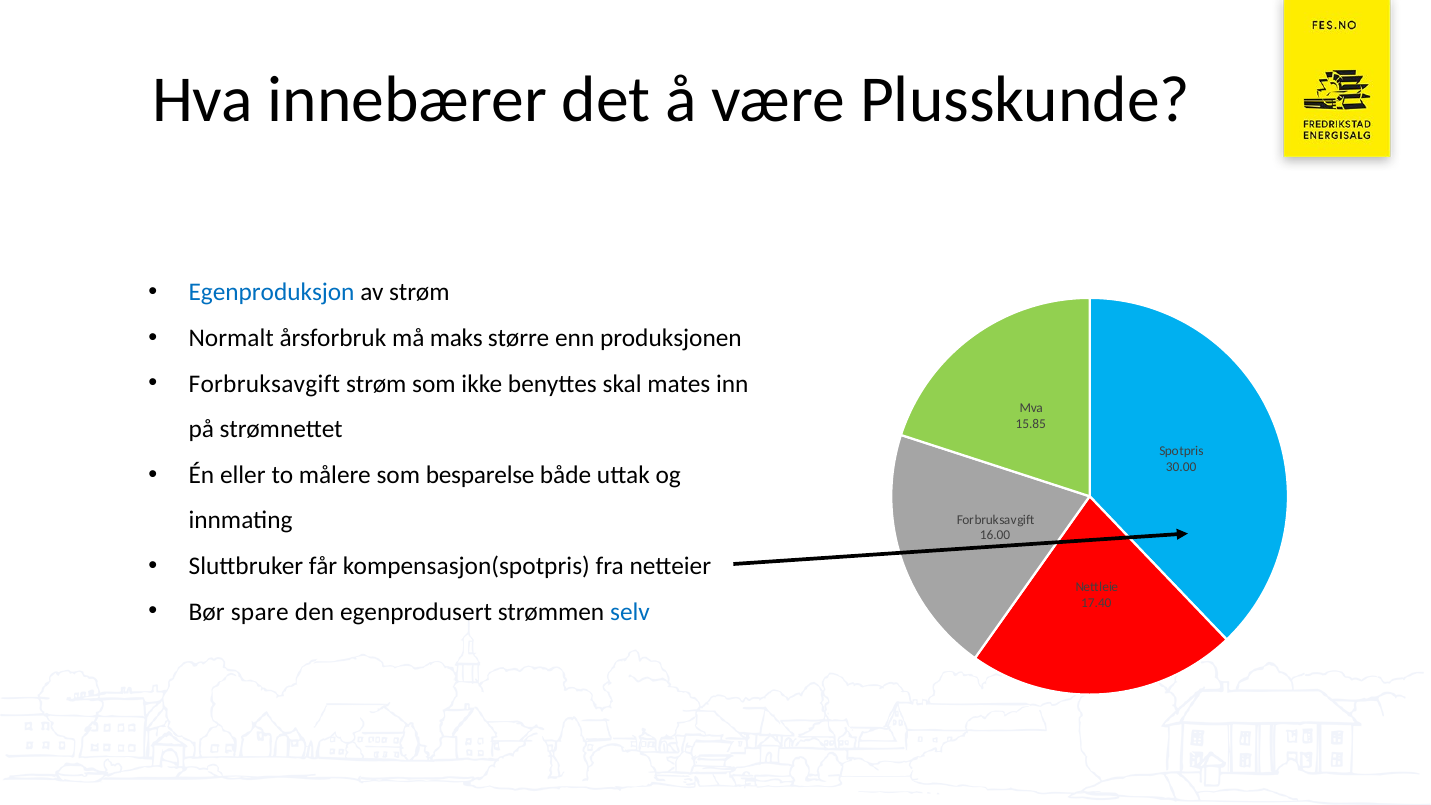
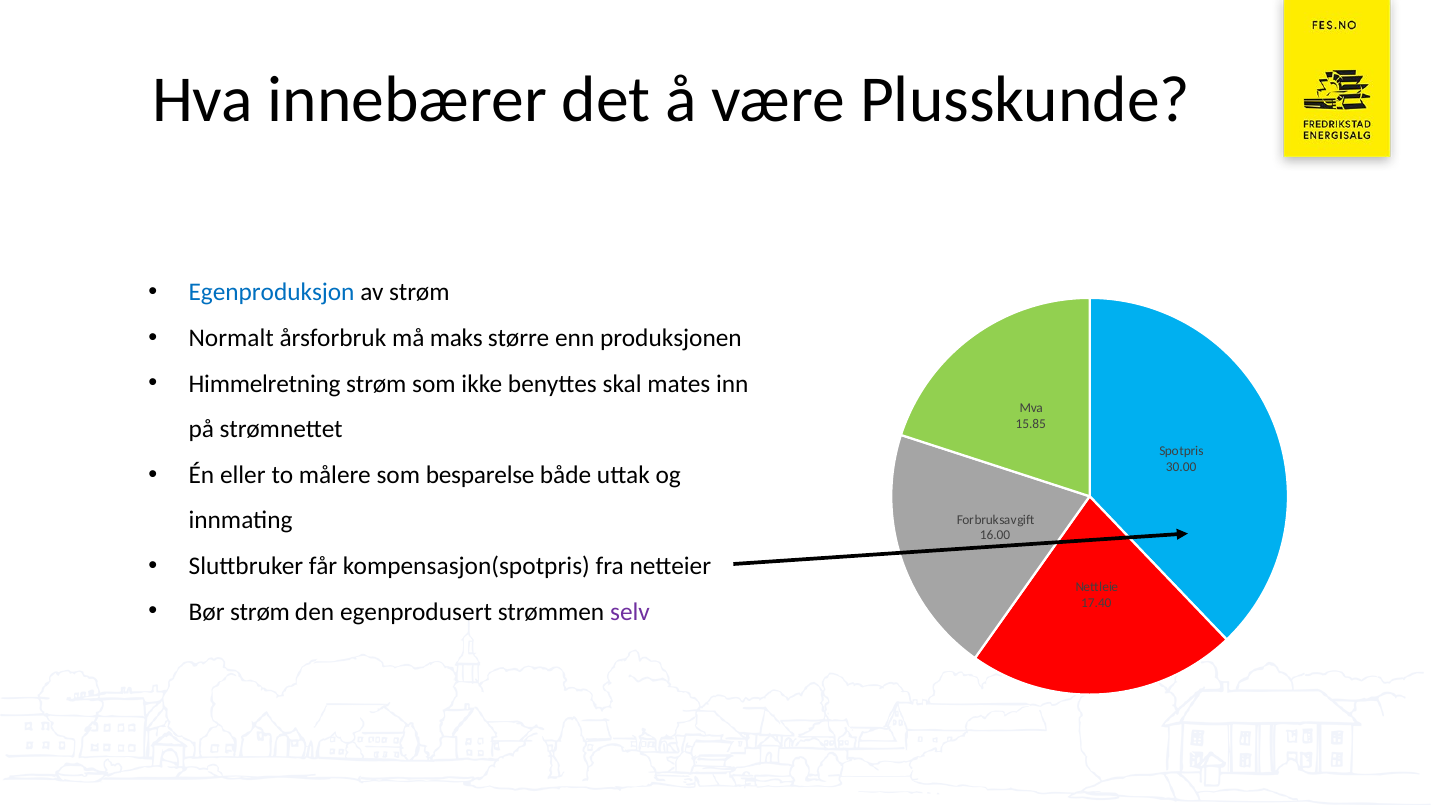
Forbruksavgift: Forbruksavgift -> Himmelretning (265, 384)
Bør spare: spare -> strøm (260, 612)
selv colour: blue -> purple (630, 612)
